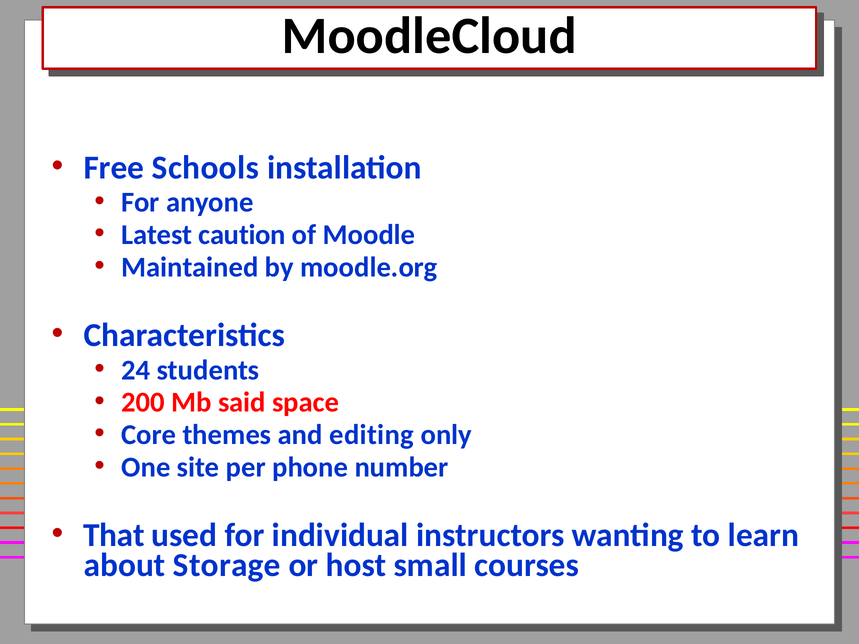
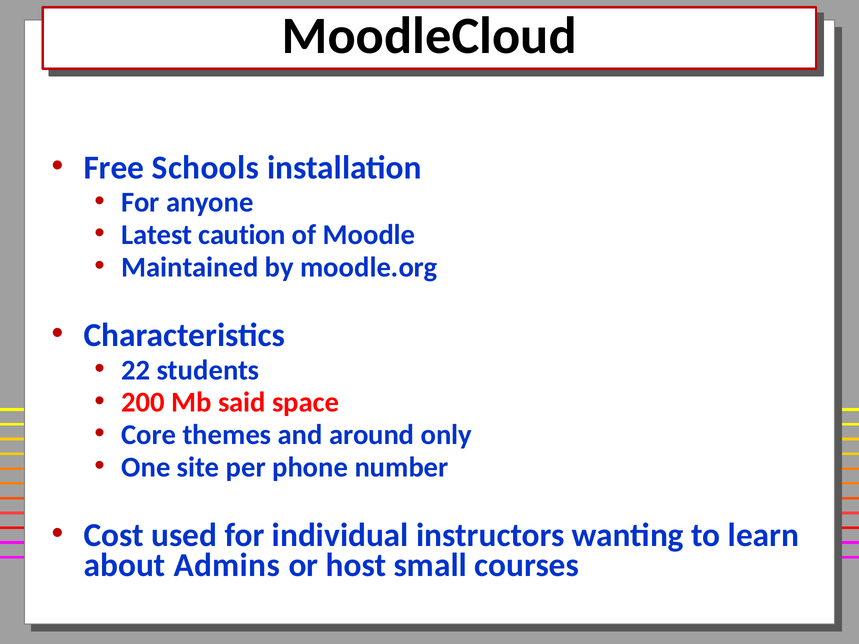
24: 24 -> 22 (136, 370)
editing: editing -> around (372, 435)
That: That -> Cost (114, 535)
Storage: Storage -> Admins (227, 565)
